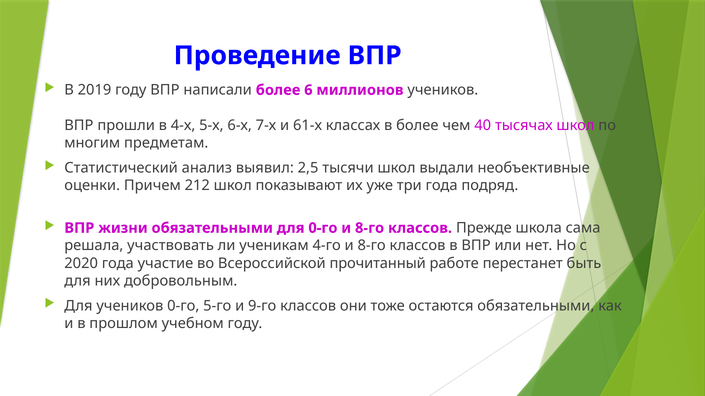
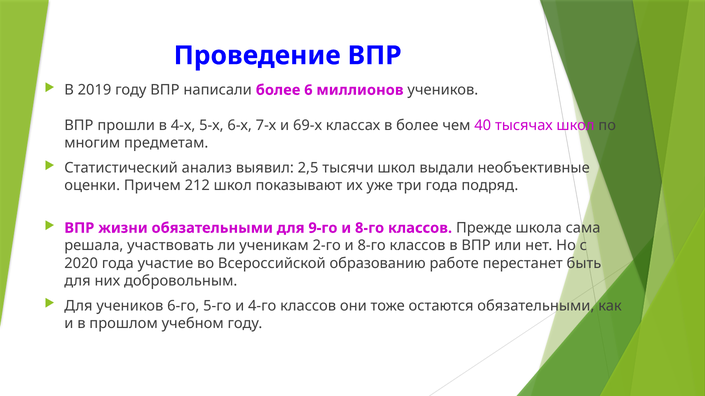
61-х: 61-х -> 69-х (308, 125)
для 0-го: 0-го -> 9-го (323, 228)
4-го: 4-го -> 2-го (327, 246)
прочитанный: прочитанный -> образованию (378, 264)
учеников 0-го: 0-го -> 6-го (183, 306)
9-го: 9-го -> 4-го (262, 306)
